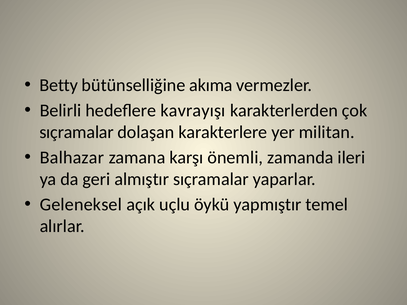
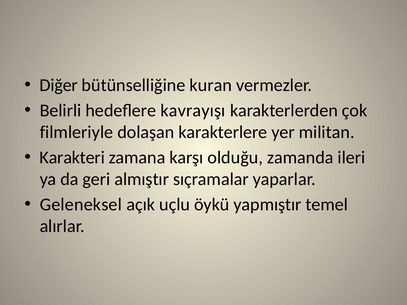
Betty: Betty -> Diğer (59, 85)
akıma: akıma -> kuran (211, 85)
sıçramalar: sıçramalar -> filmleriyle (76, 132)
Balhazar: Balhazar -> Karakteri (72, 158)
önemli: önemli -> olduğu (235, 158)
